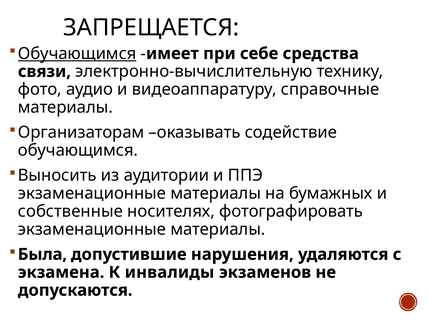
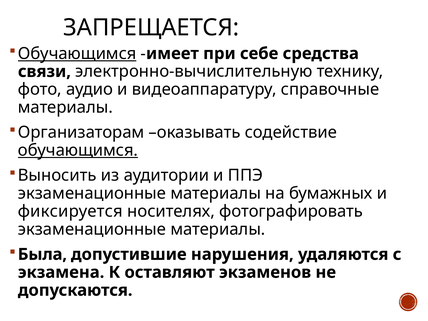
обучающимся underline: none -> present (78, 150)
собственные: собственные -> фиксируется (70, 211)
инвалиды: инвалиды -> оставляют (170, 272)
